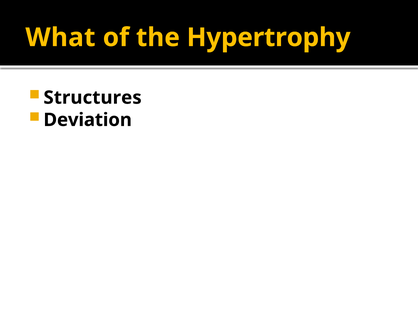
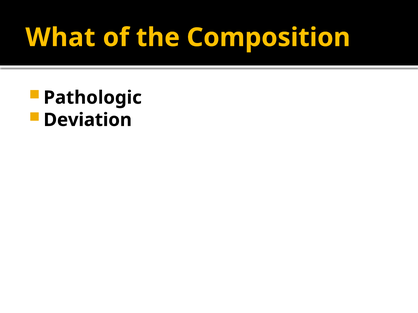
Hypertrophy: Hypertrophy -> Composition (269, 38)
Structures: Structures -> Pathologic (93, 98)
